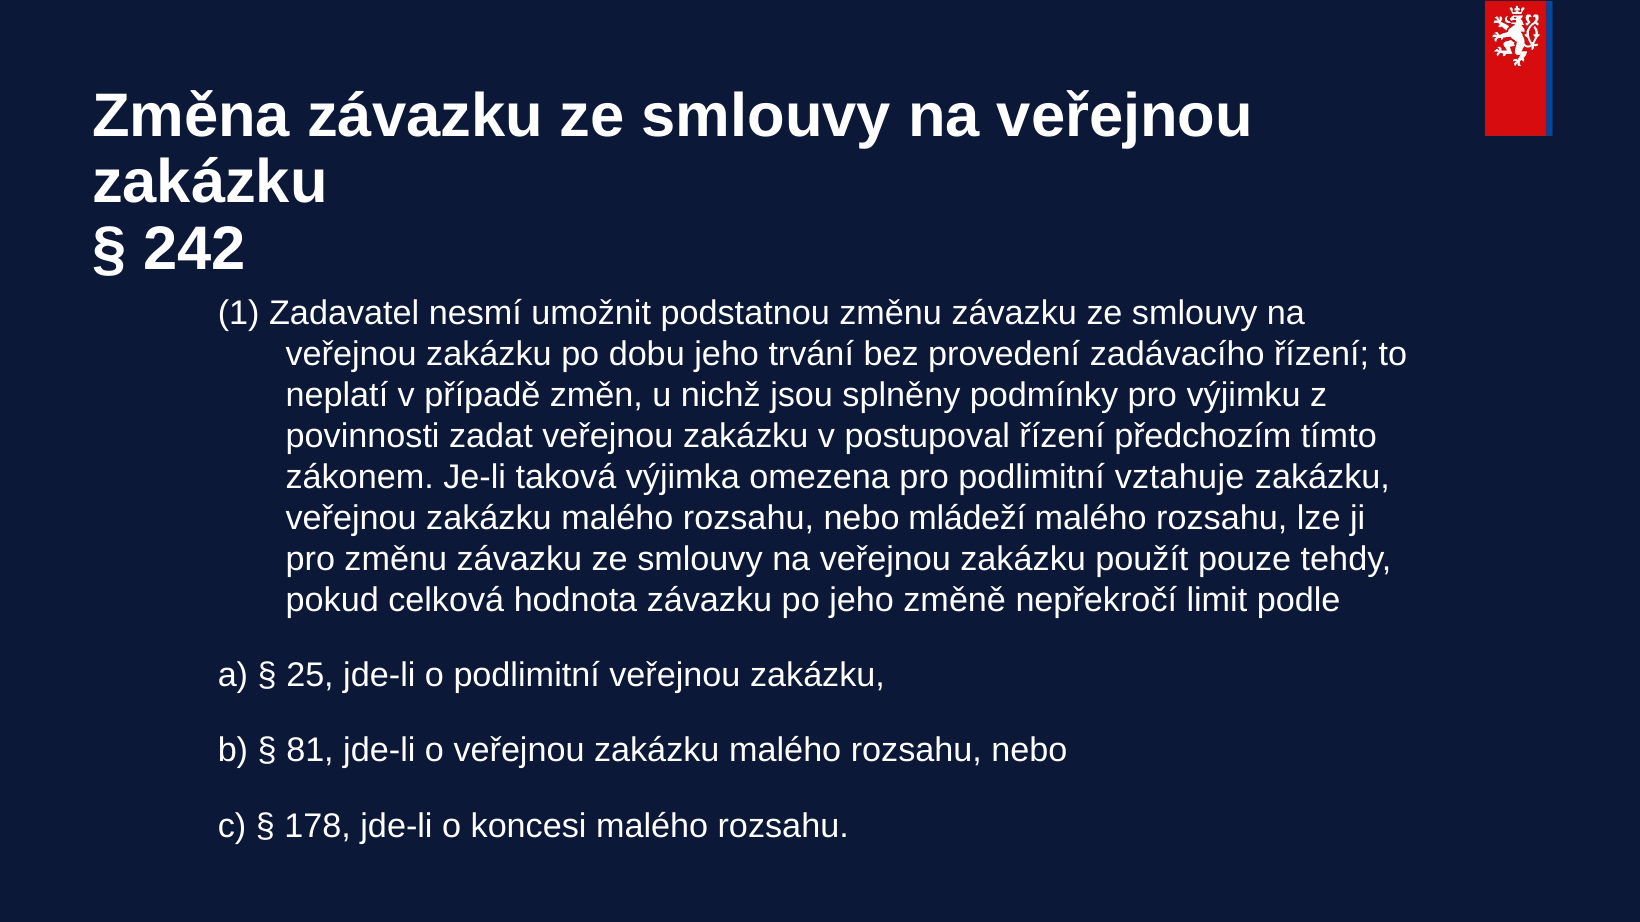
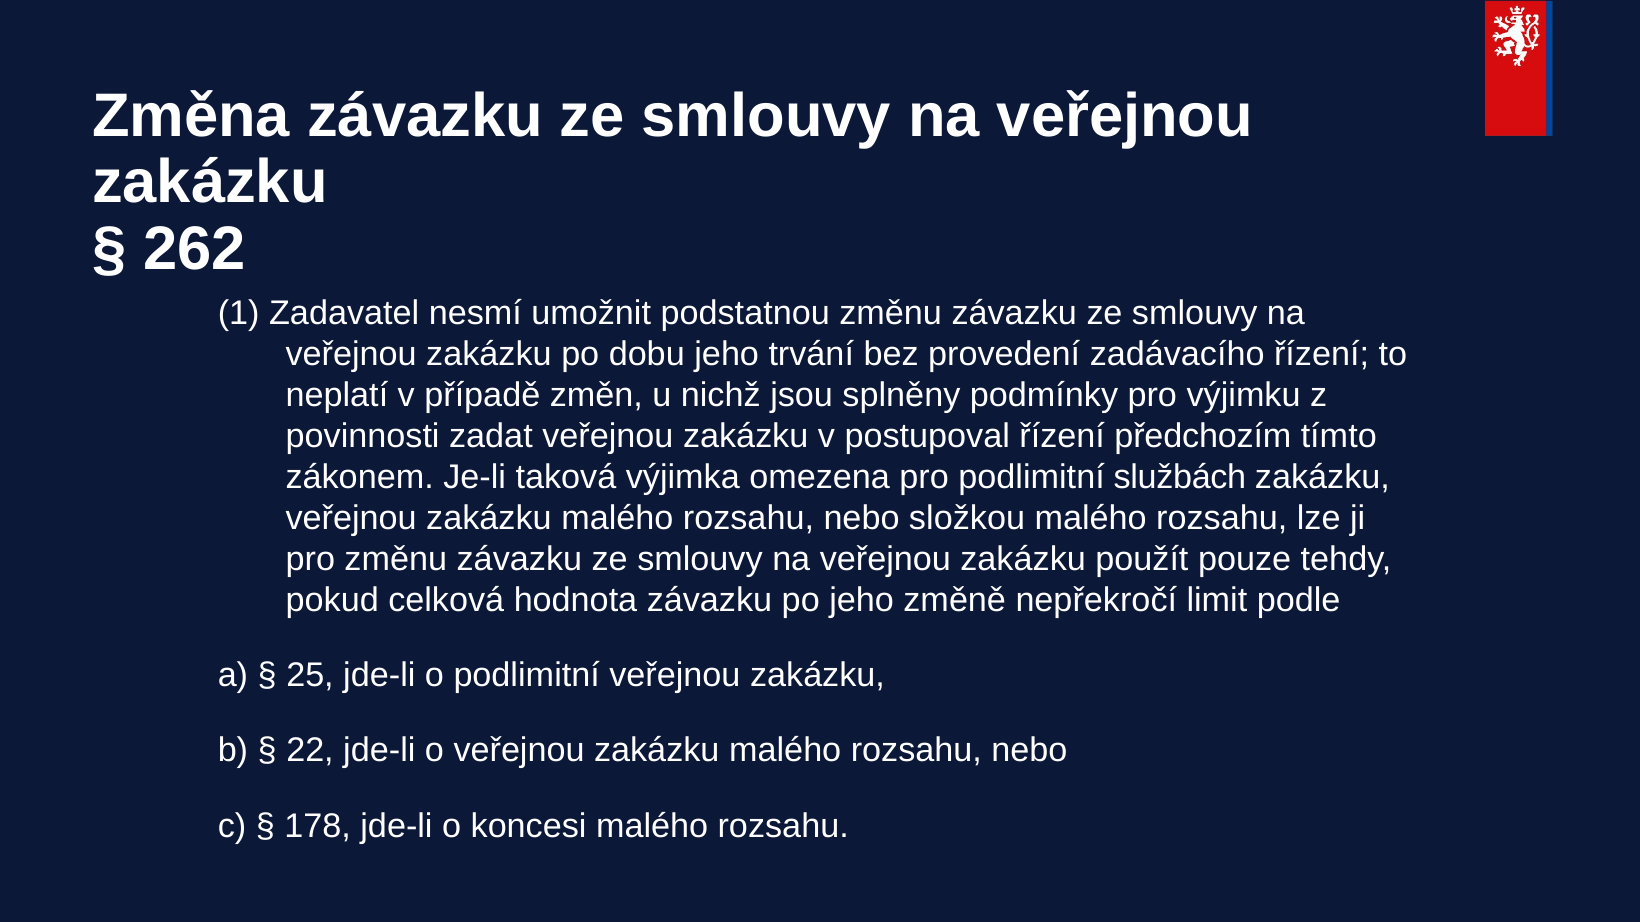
242: 242 -> 262 (194, 249)
vztahuje: vztahuje -> službách (1180, 478)
mládeží: mládeží -> složkou (967, 519)
81: 81 -> 22 (310, 751)
